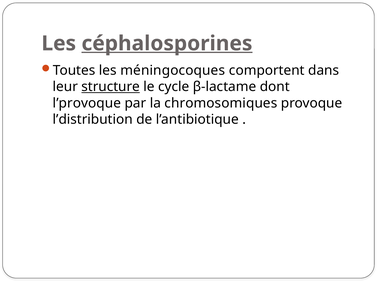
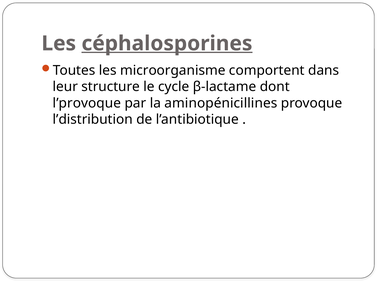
méningocoques: méningocoques -> microorganisme (173, 71)
structure underline: present -> none (111, 87)
chromosomiques: chromosomiques -> aminopénicillines (221, 103)
